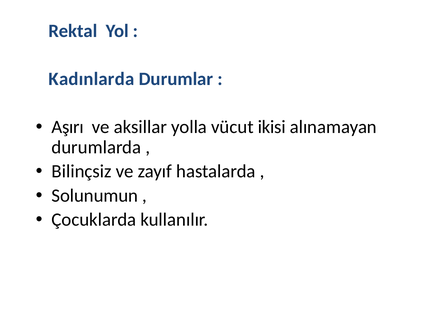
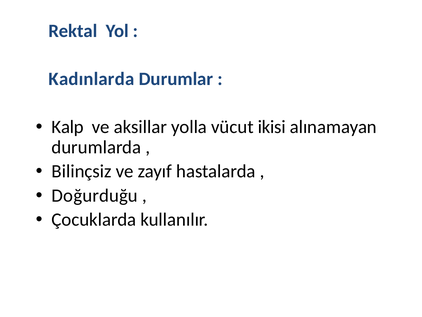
Aşırı: Aşırı -> Kalp (68, 127)
Solunumun: Solunumun -> Doğurduğu (95, 195)
